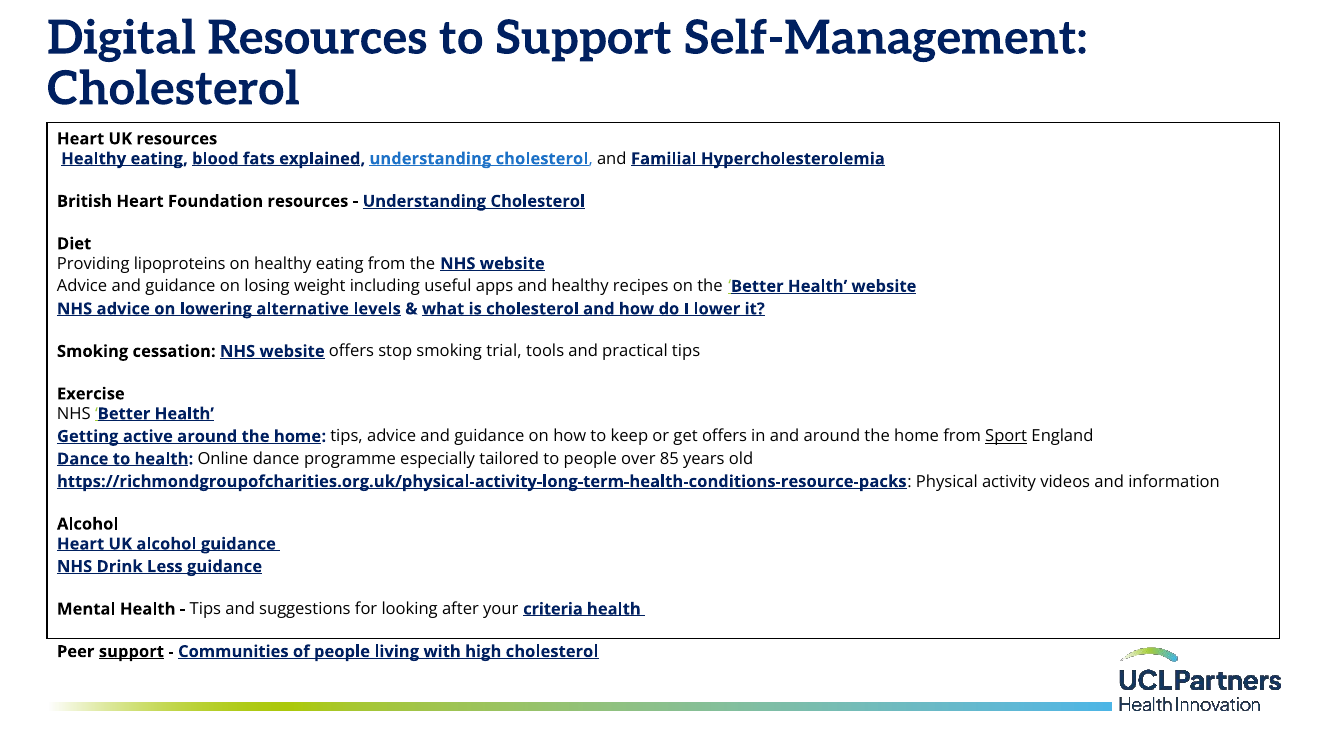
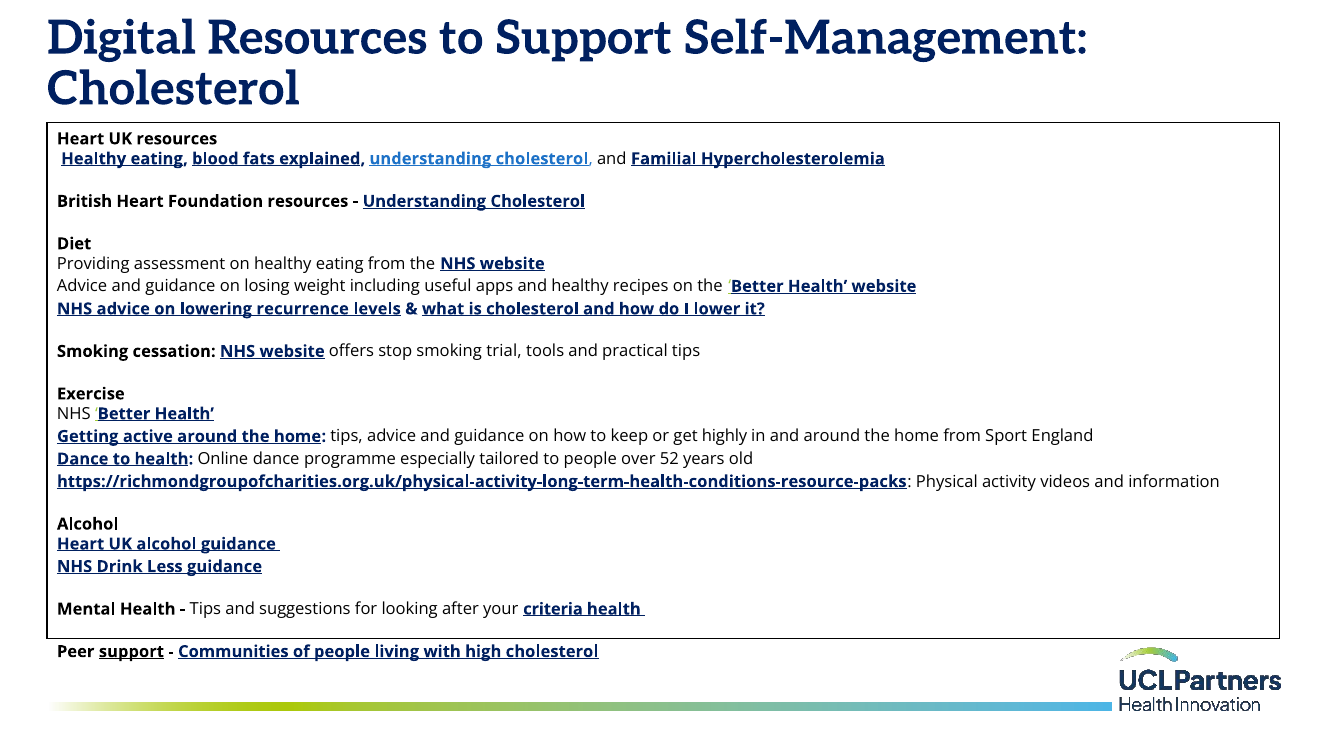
lipoproteins: lipoproteins -> assessment (180, 264)
alternative: alternative -> recurrence (303, 309)
get offers: offers -> highly (725, 437)
Sport underline: present -> none (1006, 437)
85: 85 -> 52 (669, 459)
